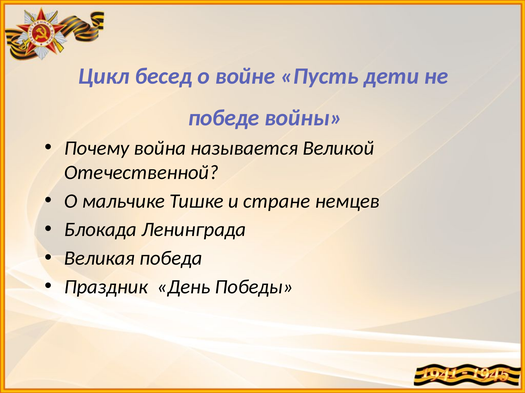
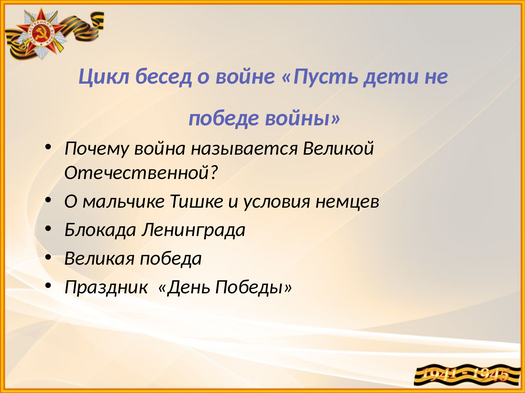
стране: стране -> условия (277, 201)
